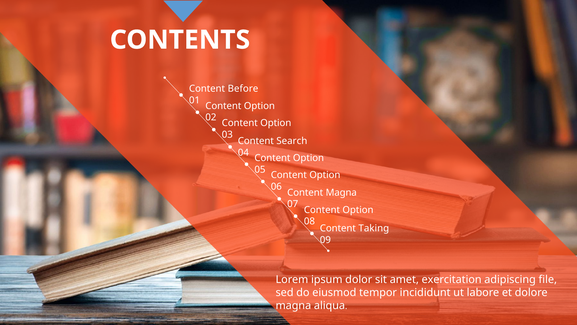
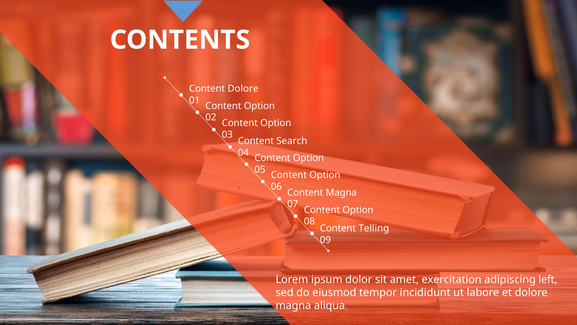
Content Before: Before -> Dolore (243, 89)
Taking: Taking -> Telling (374, 228)
file: file -> left (548, 279)
